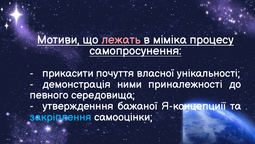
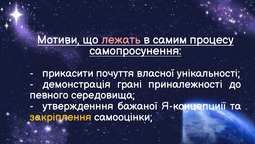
міміка: міміка -> самим (170, 40)
ними: ними -> грані (130, 84)
закріплення colour: light blue -> yellow (61, 117)
